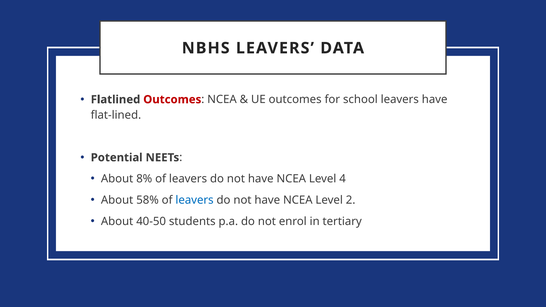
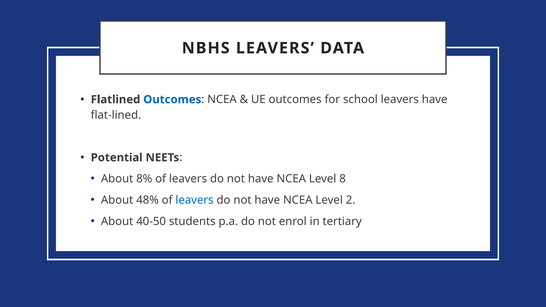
Outcomes colour: red -> blue (172, 100)
4: 4 -> 8 (343, 179)
58%: 58% -> 48% (147, 200)
